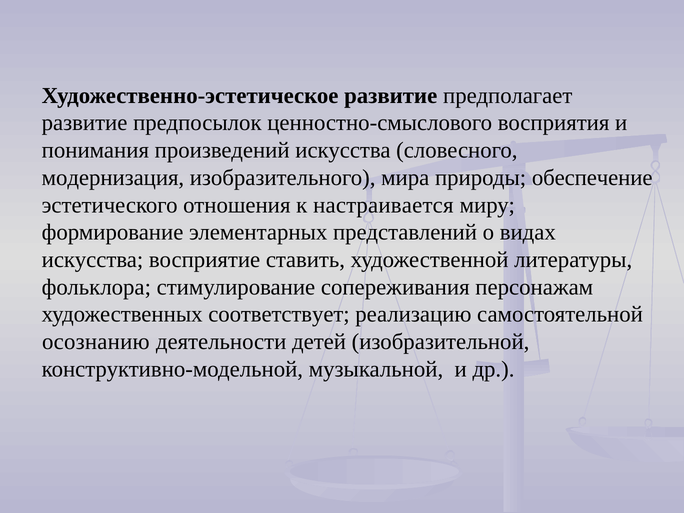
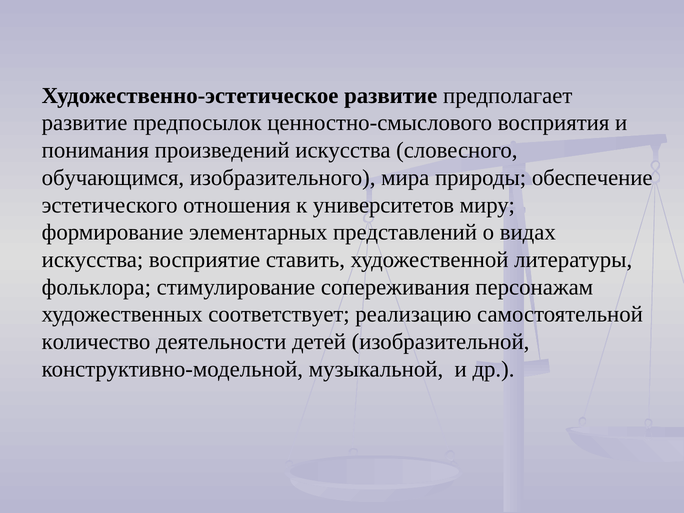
модернизация: модернизация -> обучающимся (113, 178)
настраивается: настраивается -> университетов (384, 205)
осознанию: осознанию -> количество (96, 342)
